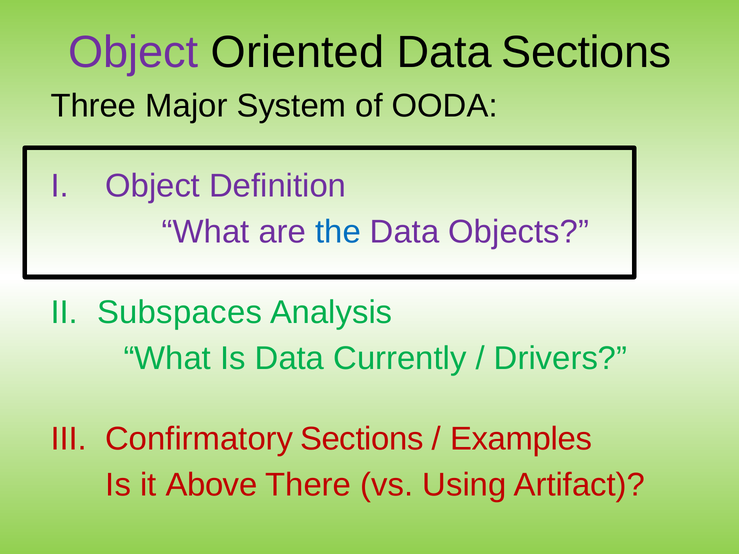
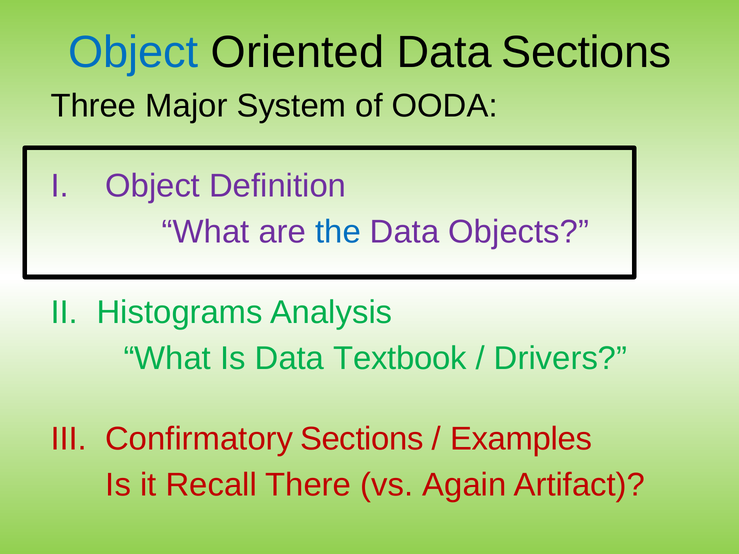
Object colour: purple -> blue (133, 52)
Subspaces: Subspaces -> Histograms (180, 313)
Currently: Currently -> Textbook (400, 359)
Above: Above -> Recall (211, 485)
Using: Using -> Again (464, 485)
